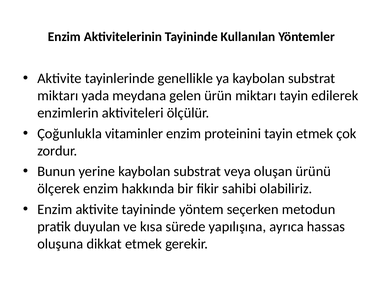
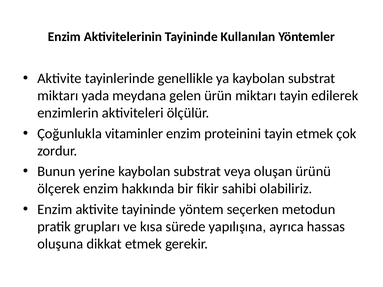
duyulan: duyulan -> grupları (97, 227)
